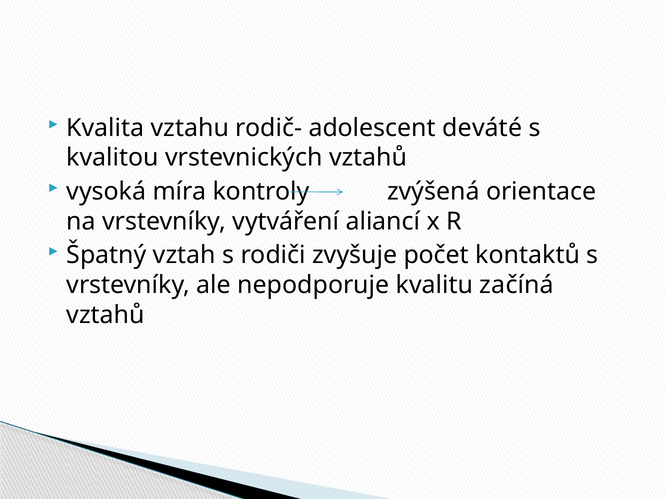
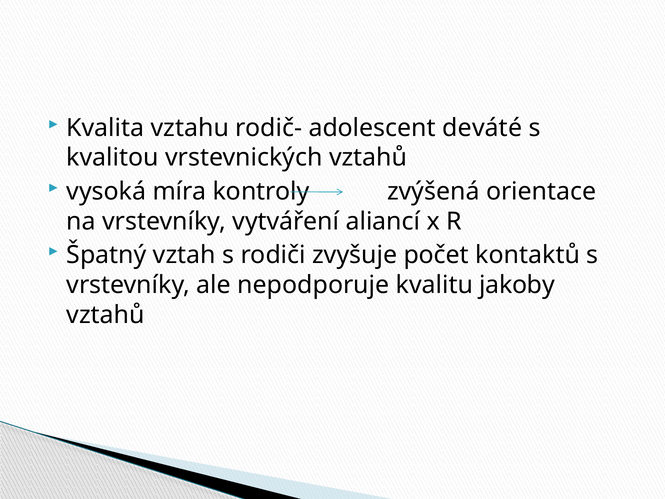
začíná: začíná -> jakoby (517, 285)
